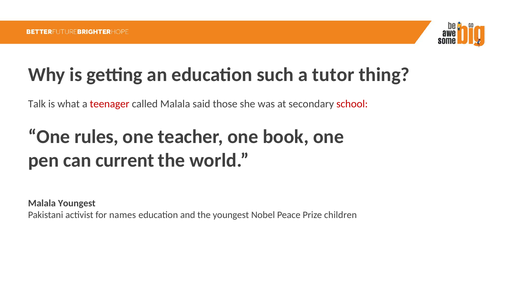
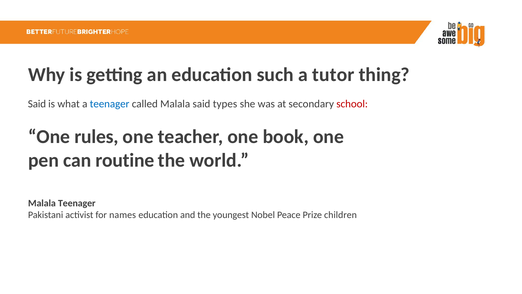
Talk: Talk -> Said (37, 104)
teenager colour: red -> blue (110, 104)
those: those -> types (225, 104)
current: current -> routine (125, 160)
Malala Youngest: Youngest -> Teenager (77, 203)
